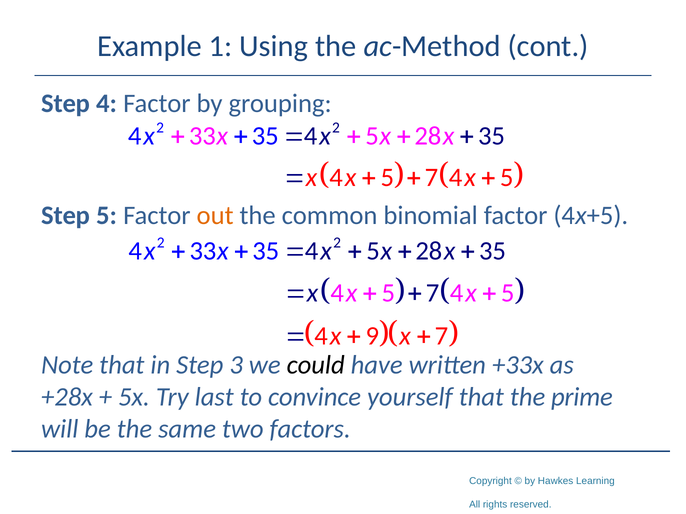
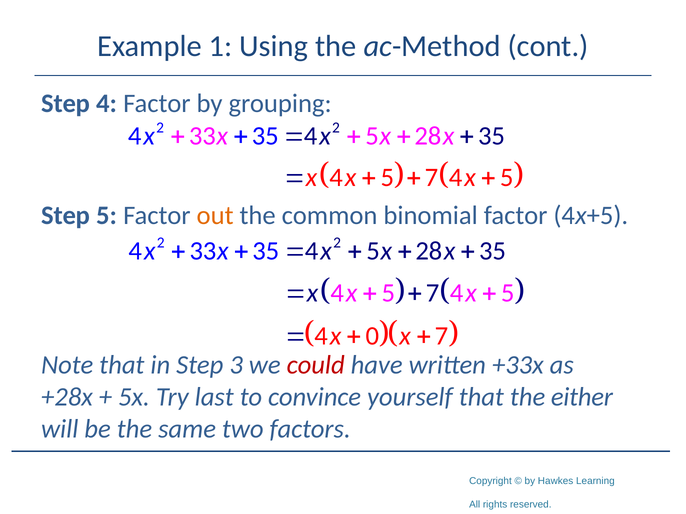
9: 9 -> 0 (372, 336)
could colour: black -> red (316, 365)
prime: prime -> either (582, 397)
